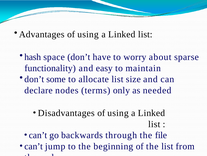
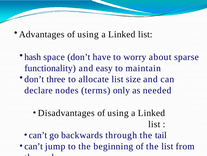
some: some -> three (56, 79)
file: file -> tail (161, 135)
